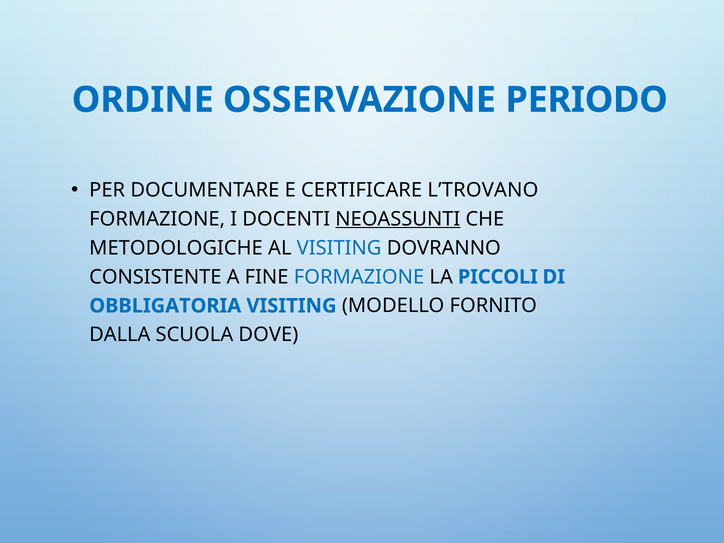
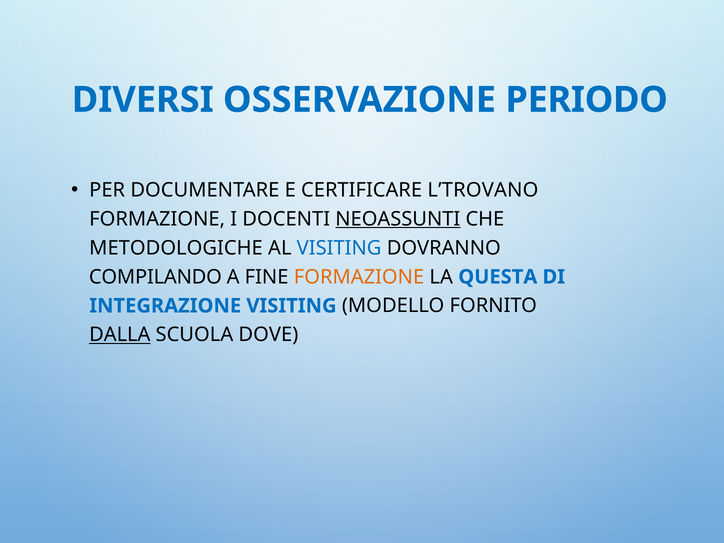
ORDINE: ORDINE -> DIVERSI (143, 100)
CONSISTENTE: CONSISTENTE -> COMPILANDO (155, 277)
FORMAZIONE colour: blue -> orange (359, 277)
PICCOLI: PICCOLI -> QUESTA (498, 277)
OBBLIGATORIA: OBBLIGATORIA -> INTEGRAZIONE (165, 306)
DALLA underline: none -> present (120, 335)
